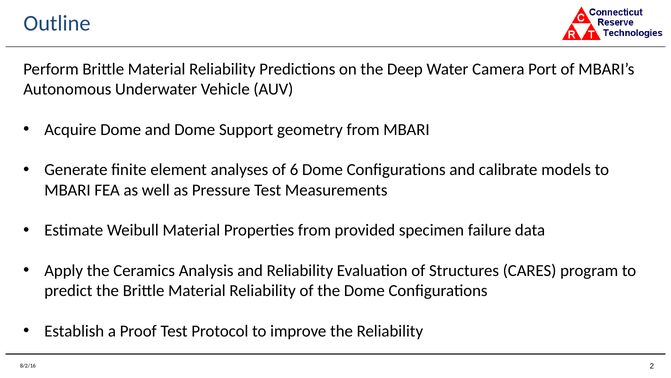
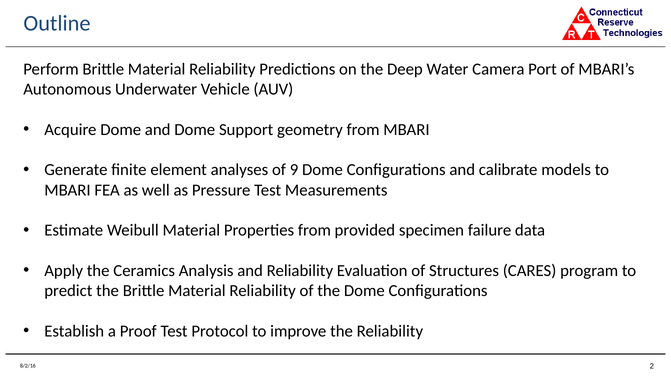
6: 6 -> 9 (294, 170)
